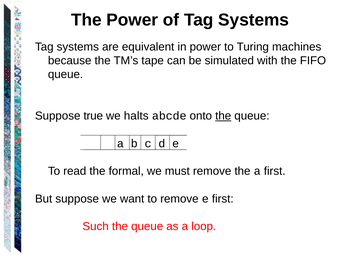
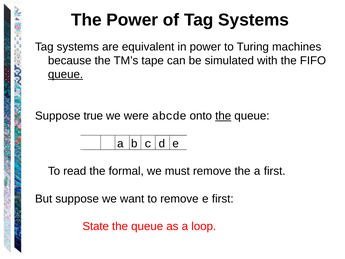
queue underline: none -> present (66, 74)
halts: halts -> were (136, 116)
Such: Such -> State (96, 226)
